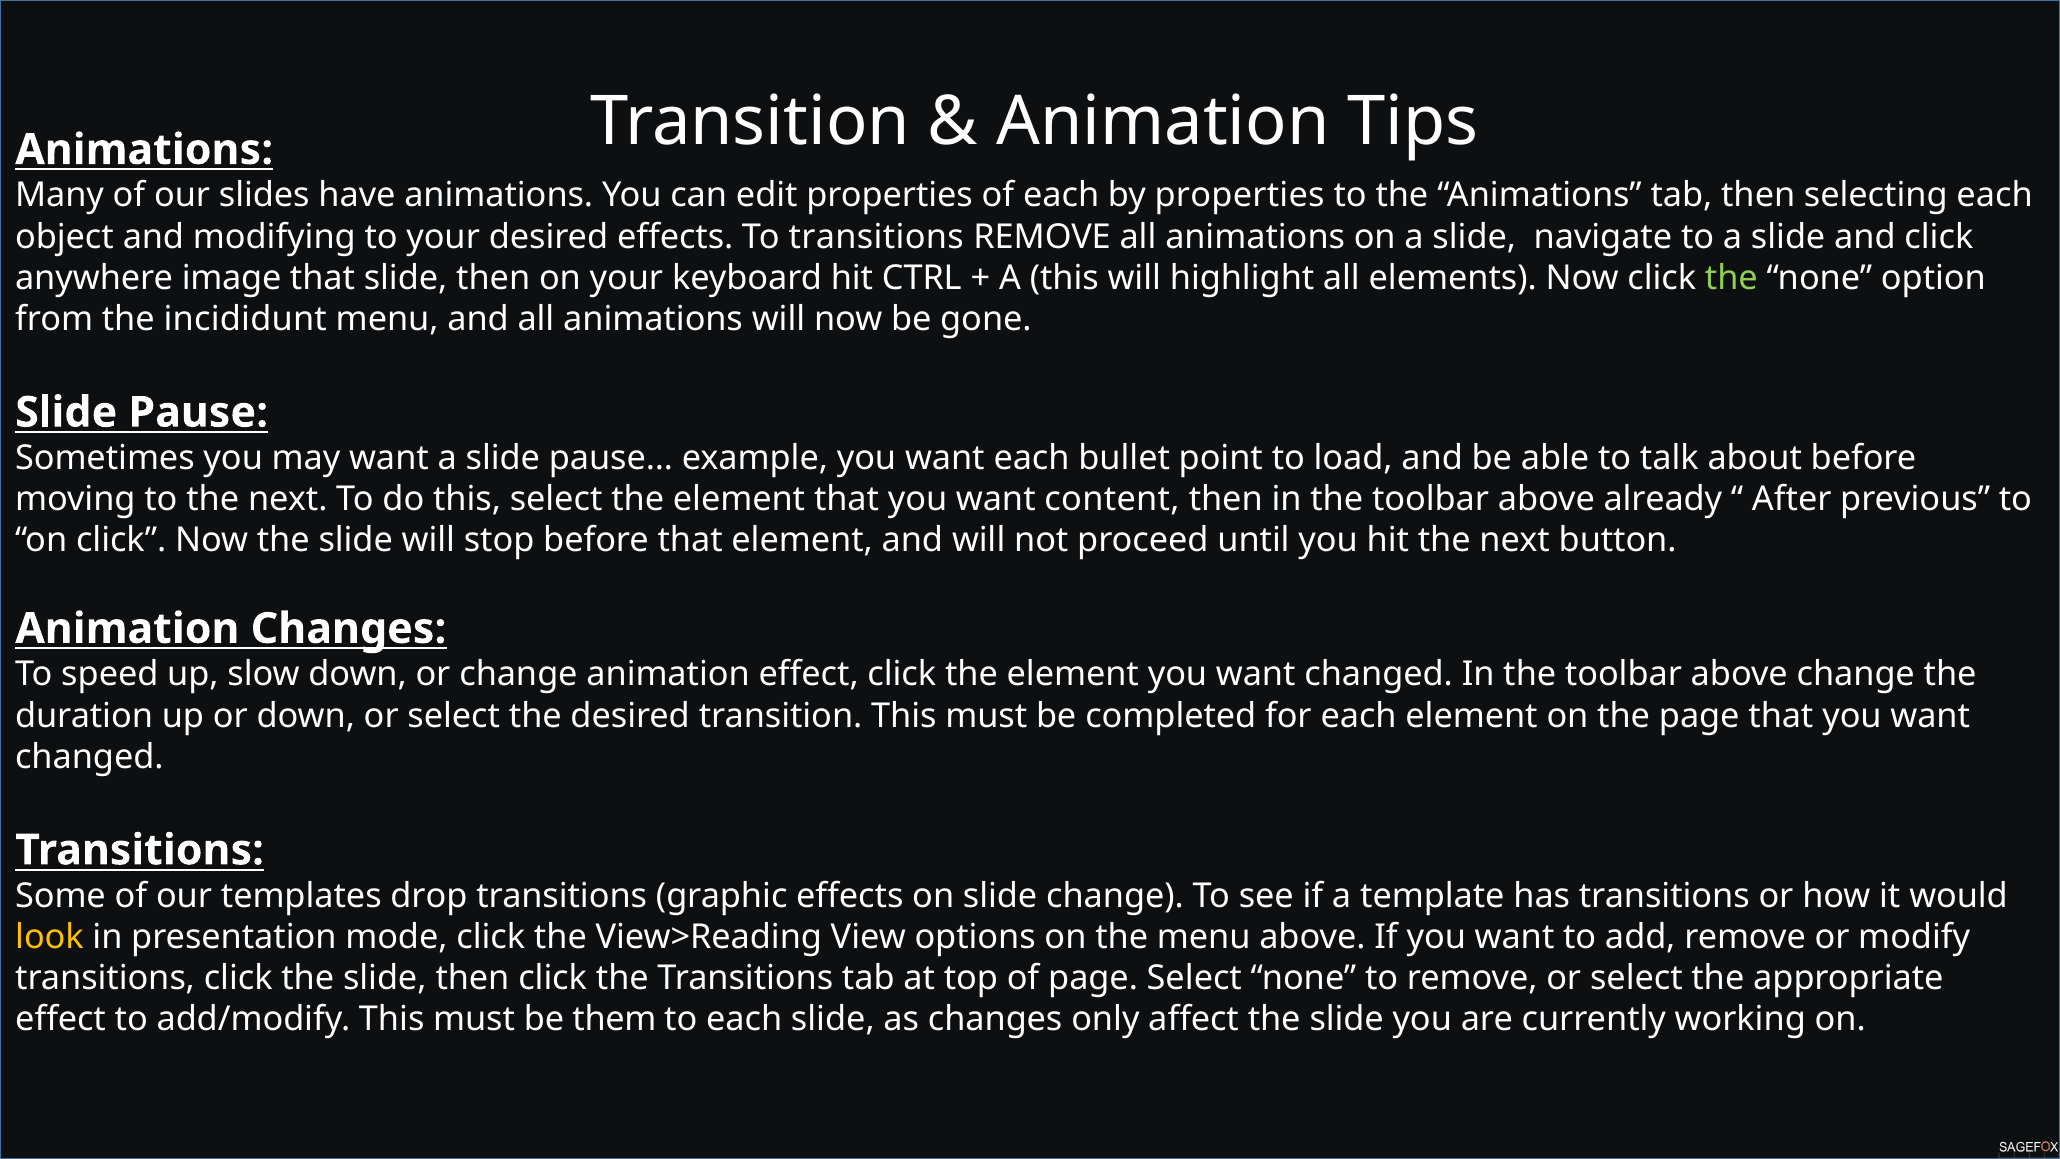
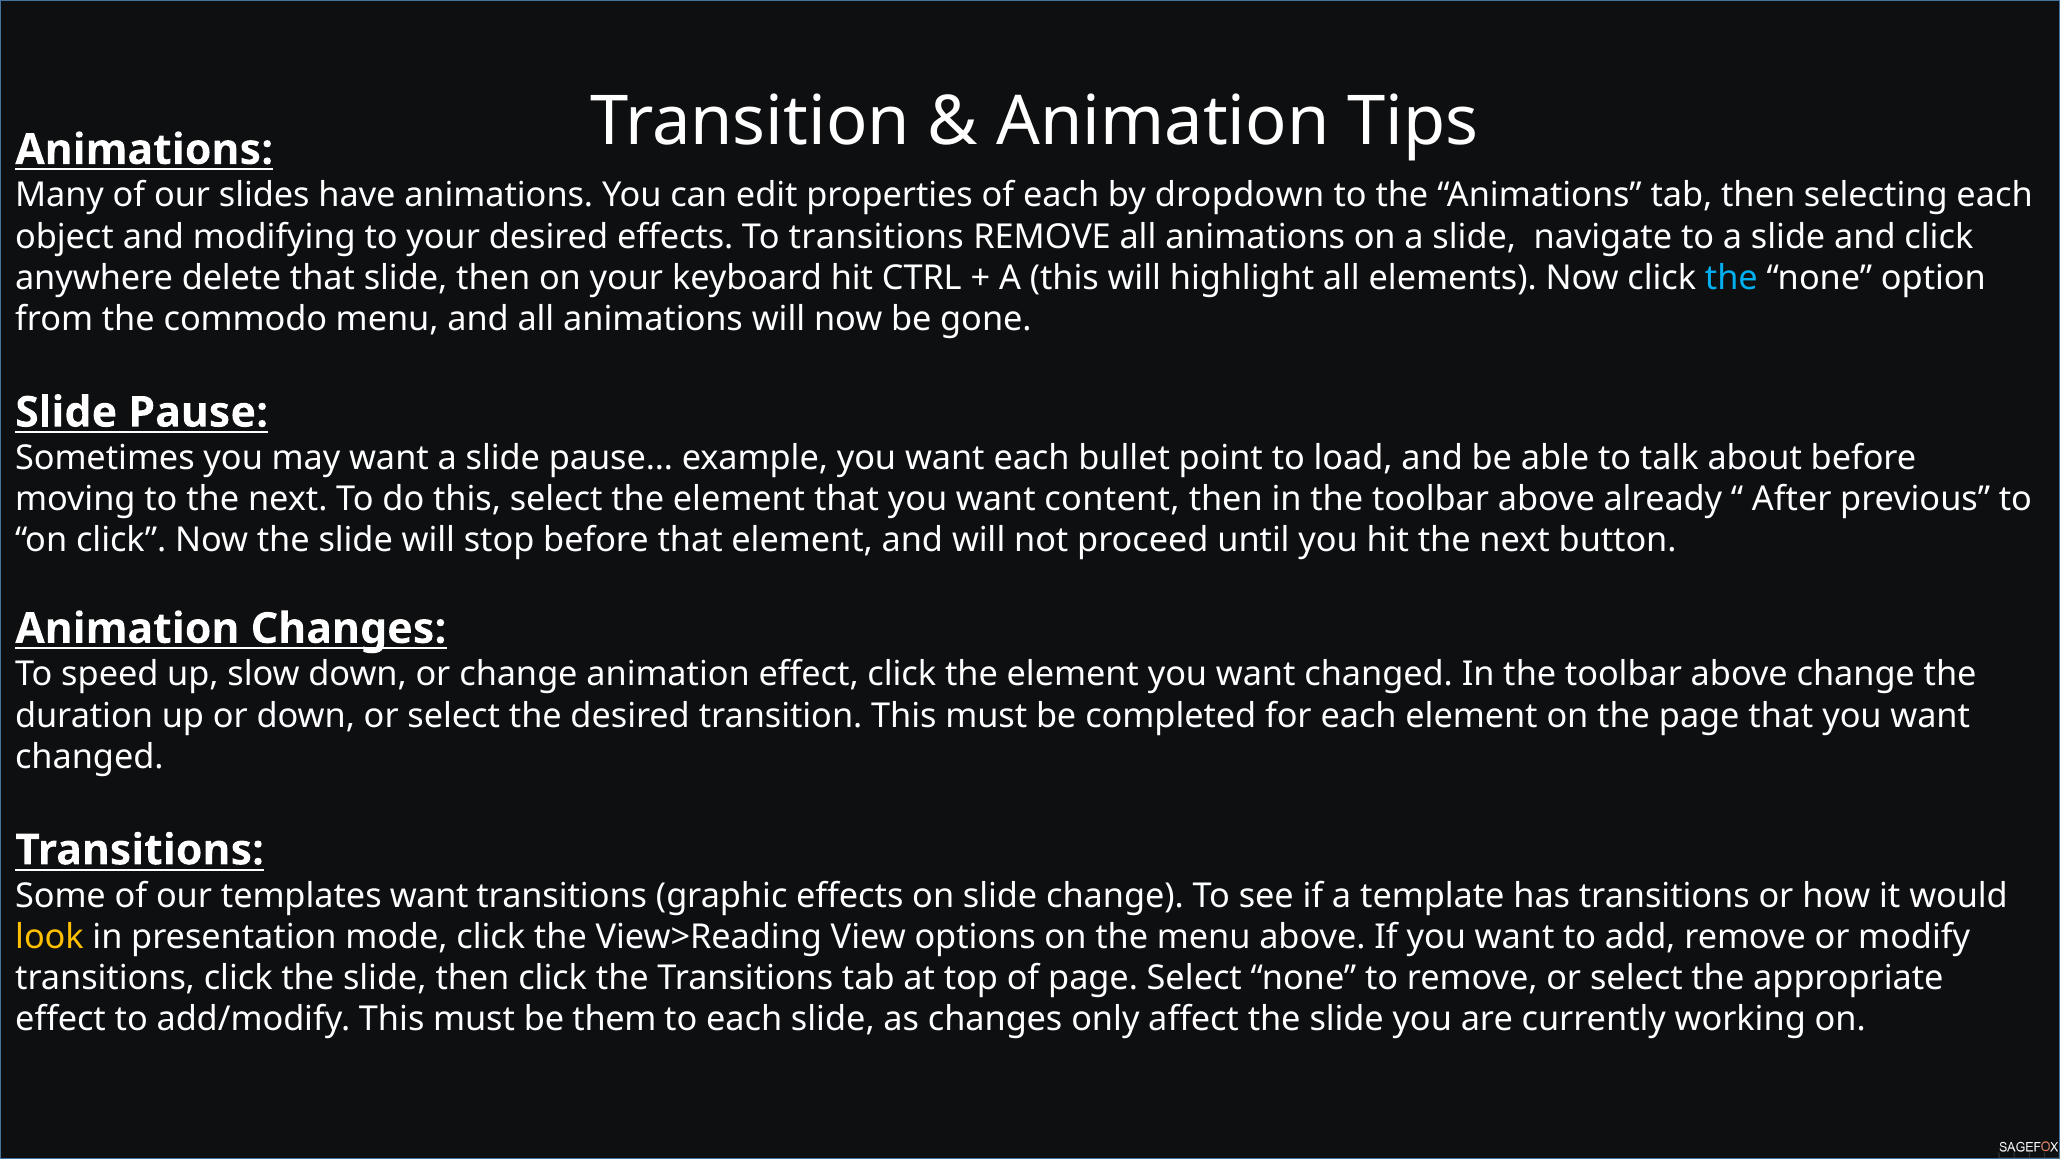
by properties: properties -> dropdown (1240, 196)
image: image -> delete (232, 278)
the colour: light green -> light blue (1731, 278)
incididunt: incididunt -> commodo (245, 319)
templates drop: drop -> want (429, 896)
